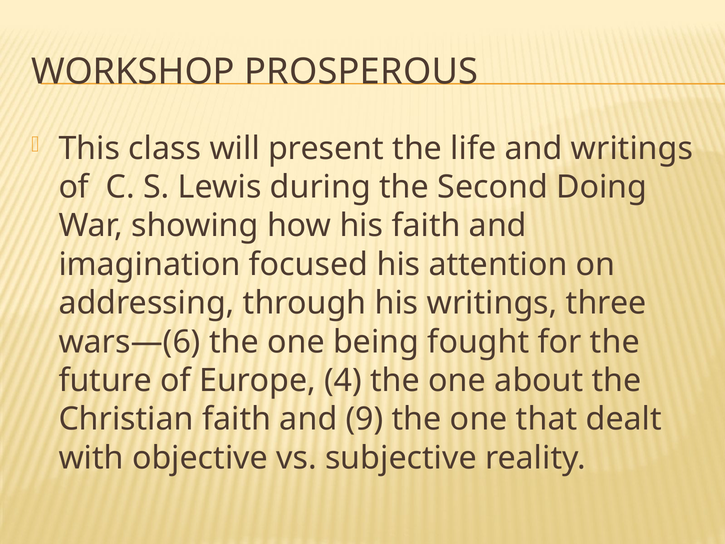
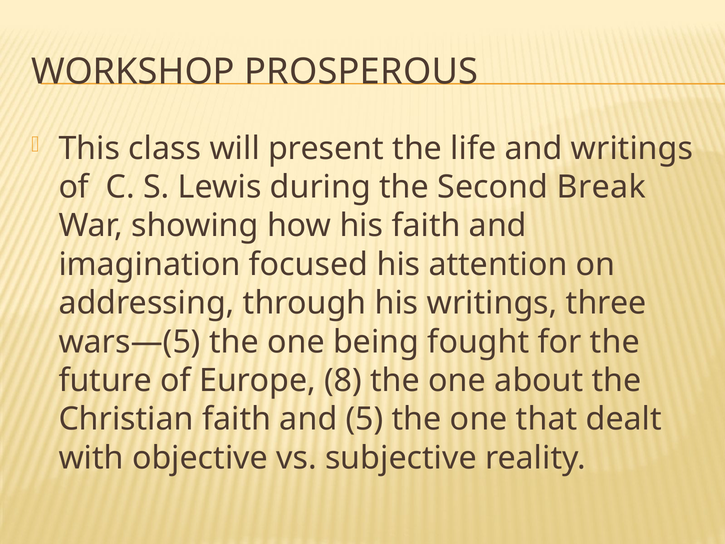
Doing: Doing -> Break (601, 187)
wars—(6: wars—(6 -> wars—(5 (130, 342)
4: 4 -> 8 (343, 380)
9: 9 -> 5 (365, 419)
